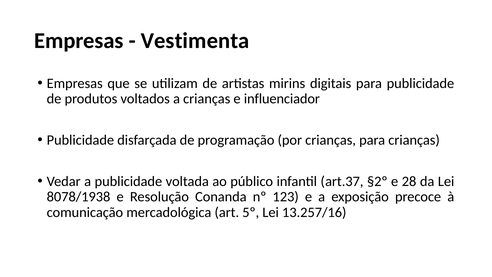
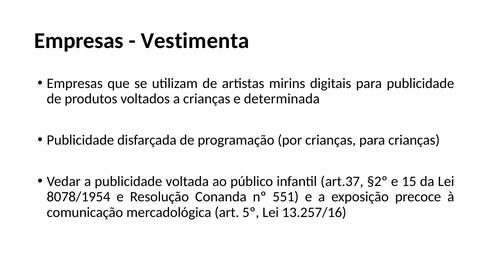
influenciador: influenciador -> determinada (282, 99)
28: 28 -> 15 (409, 181)
8078/1938: 8078/1938 -> 8078/1954 (79, 197)
123: 123 -> 551 (286, 197)
